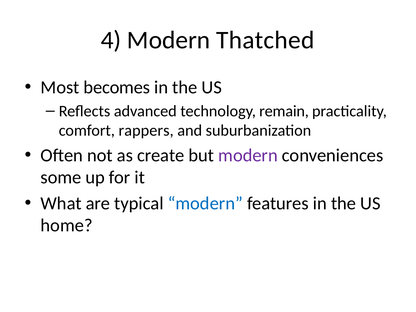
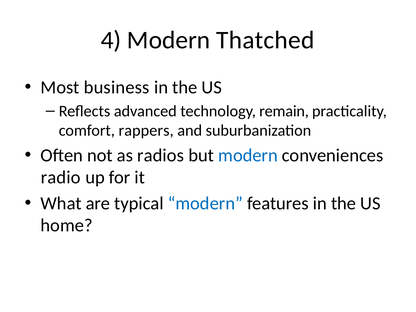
becomes: becomes -> business (117, 87)
create: create -> radios (161, 155)
modern colour: purple -> blue (248, 155)
some: some -> radio (61, 177)
